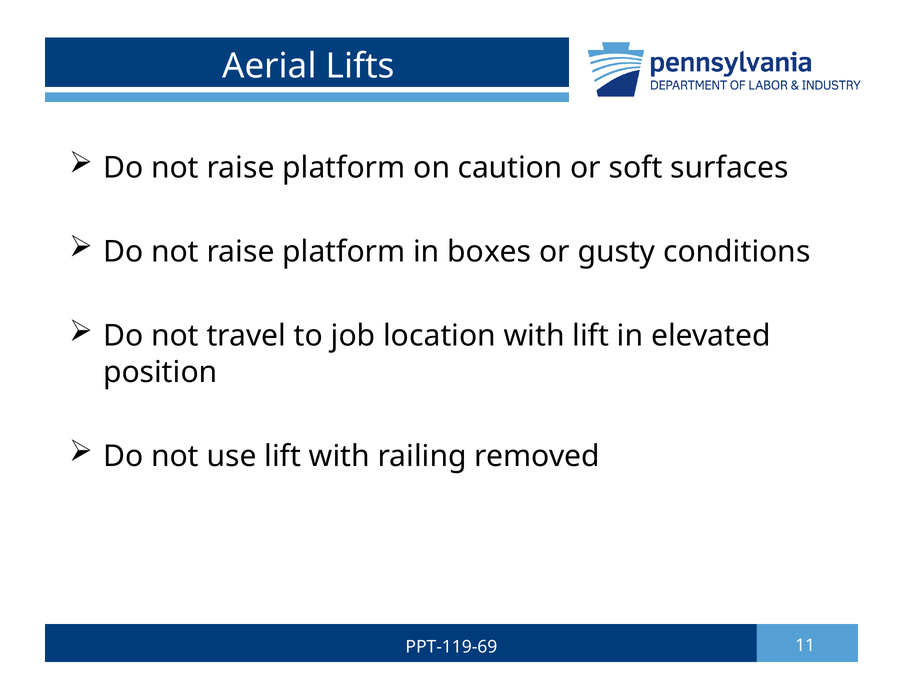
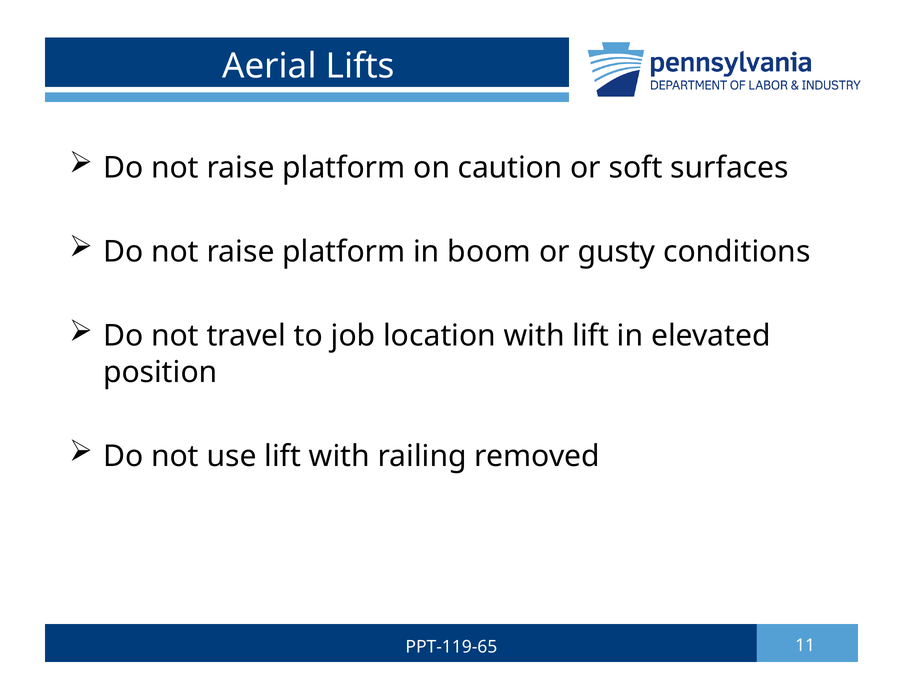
boxes: boxes -> boom (489, 252)
PPT-119-69: PPT-119-69 -> PPT-119-65 (451, 647)
